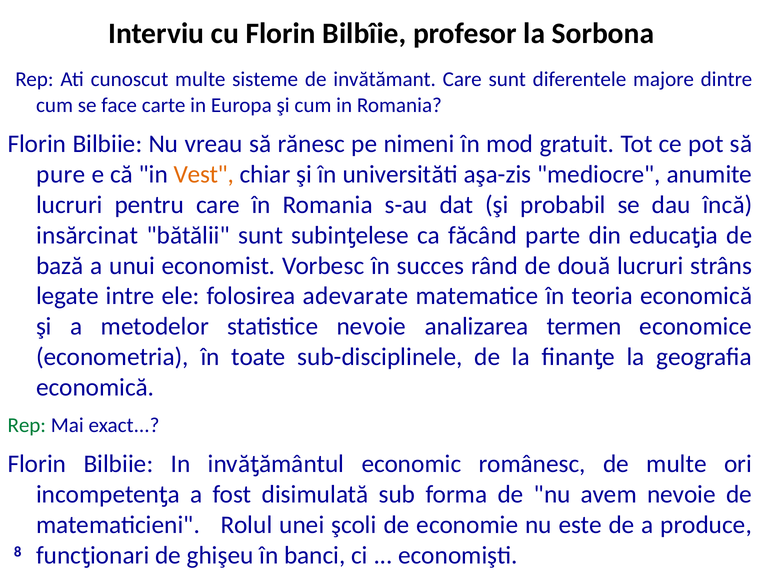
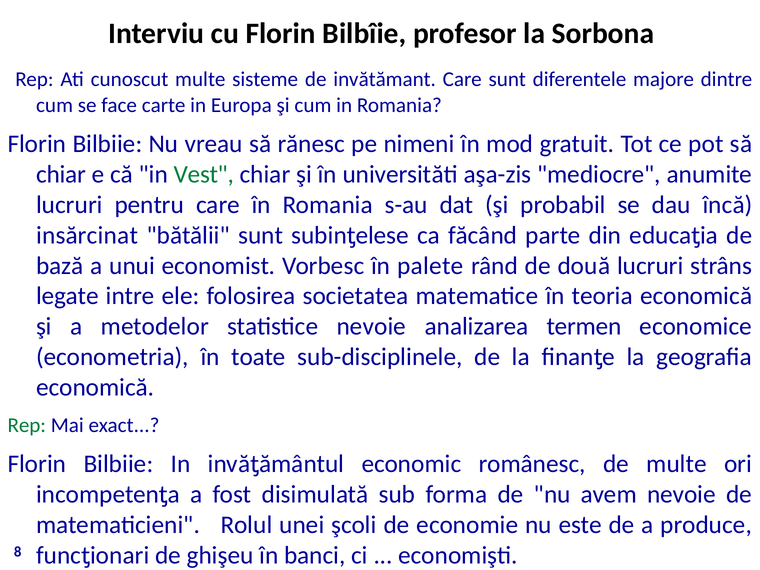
pure: pure -> chiar (61, 174)
Vest colour: orange -> green (204, 174)
succes: succes -> palete (430, 266)
adevarate: adevarate -> societatea (356, 296)
